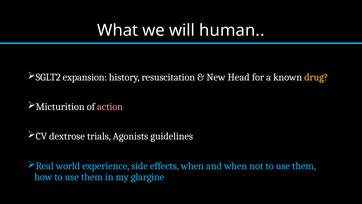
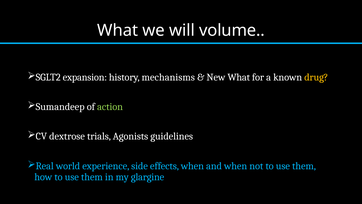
human: human -> volume (232, 30)
resuscitation: resuscitation -> mechanisms (168, 77)
New Head: Head -> What (239, 77)
Micturition: Micturition -> Sumandeep (60, 107)
action colour: pink -> light green (110, 107)
